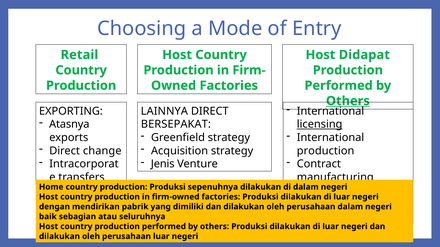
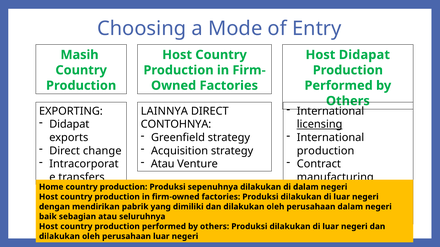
Retail: Retail -> Masih (80, 55)
Others underline: present -> none (348, 101)
Atasnya: Atasnya -> Didapat (69, 125)
BERSEPAKAT: BERSEPAKAT -> CONTOHNYA (176, 125)
Jenis: Jenis -> Atau (163, 164)
